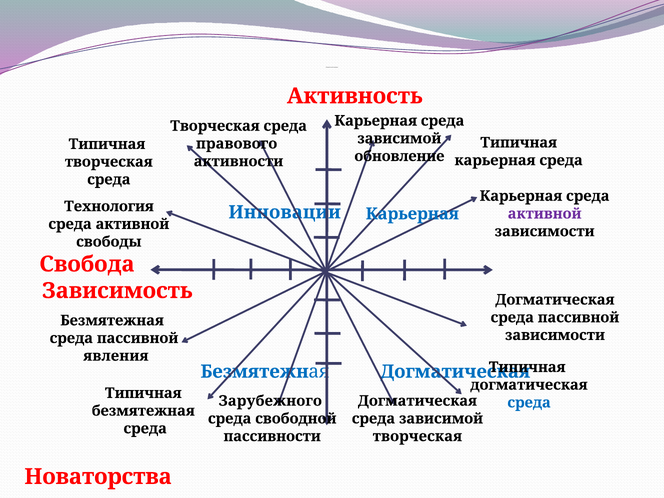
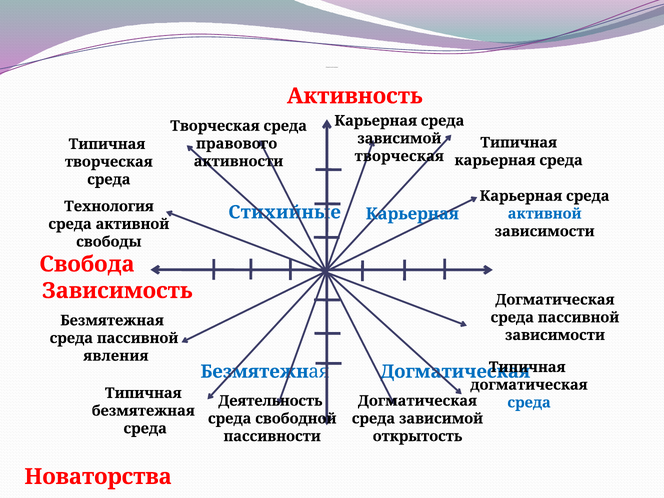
обновление: обновление -> творческая (399, 156)
Инновации: Инновации -> Стихийные (285, 212)
активной colour: purple -> blue (545, 214)
Зарубежного: Зарубежного -> Деятельность (270, 401)
творческая: творческая -> открытость (418, 436)
